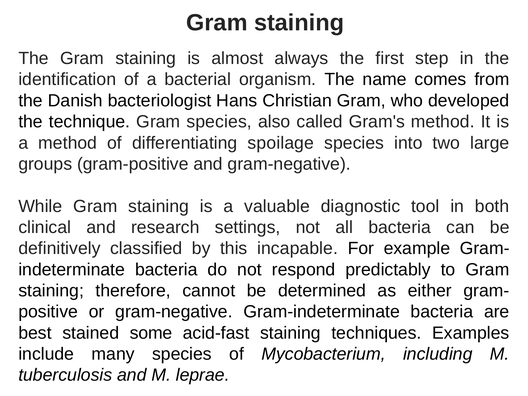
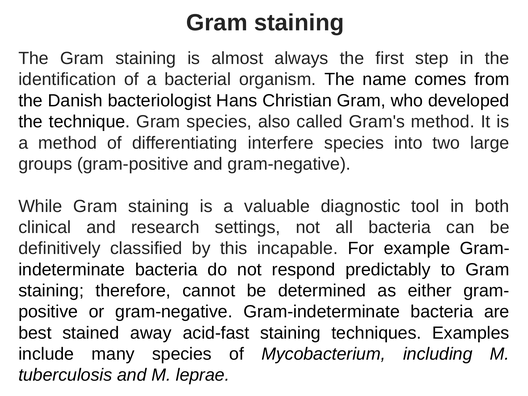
spoilage: spoilage -> interfere (281, 143)
some: some -> away (151, 333)
